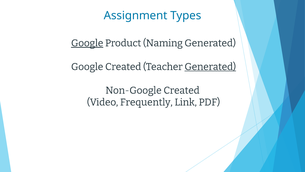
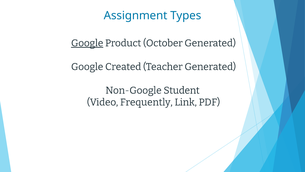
Naming: Naming -> October (163, 43)
Generated underline: present -> none (210, 67)
Non-Google Created: Created -> Student (182, 90)
